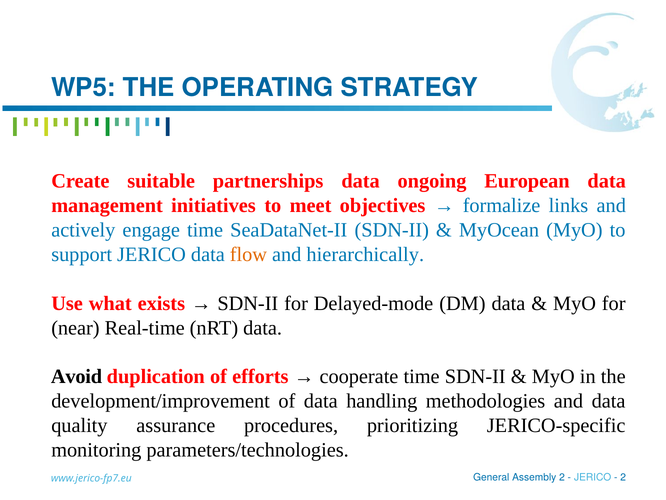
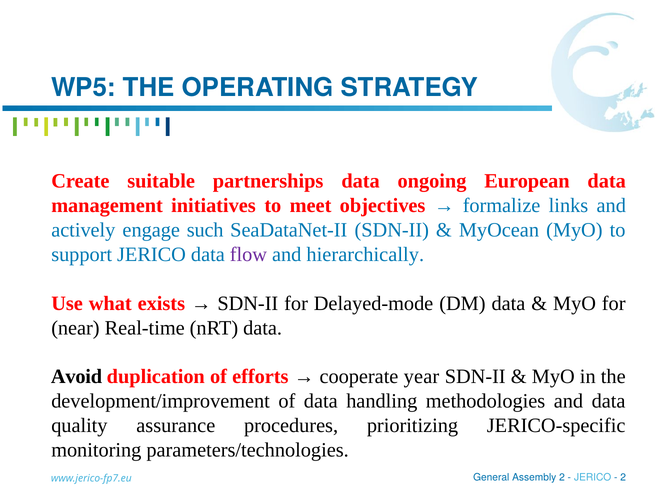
engage time: time -> such (205, 230)
flow colour: orange -> purple (248, 254)
cooperate time: time -> year (421, 376)
